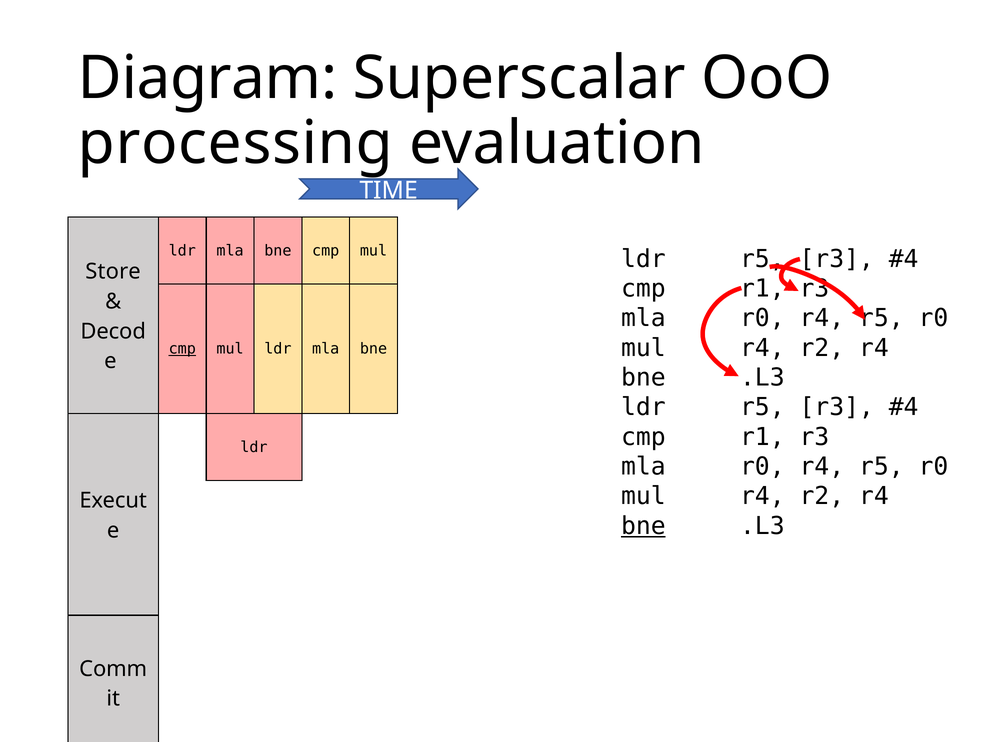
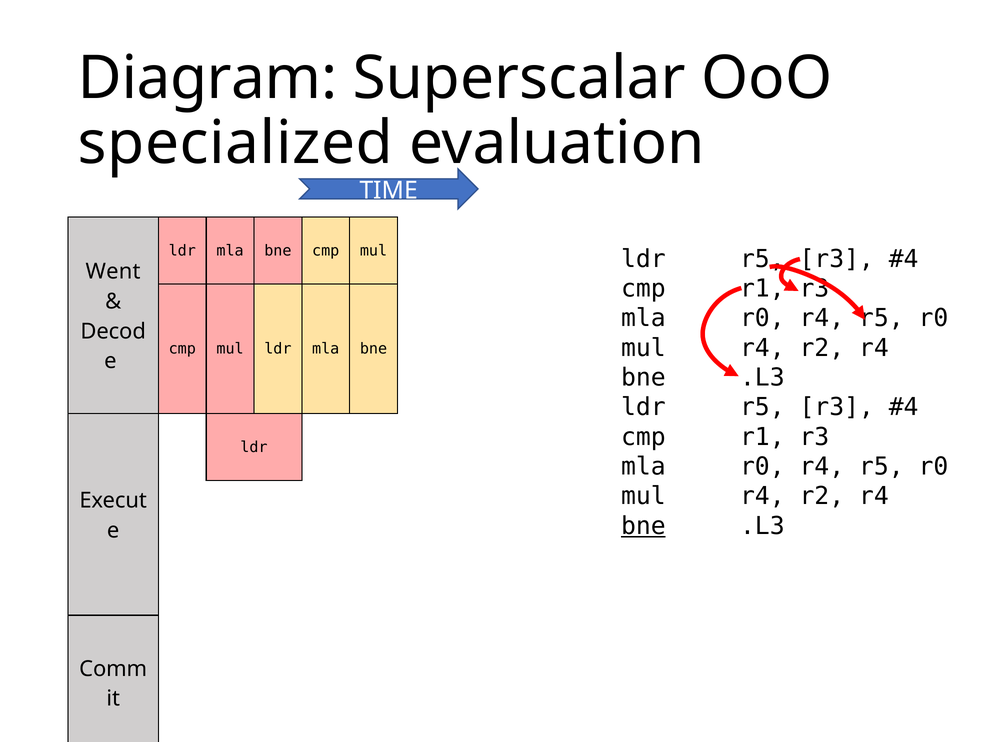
processing: processing -> specialized (235, 143)
Store: Store -> Went (113, 272)
cmp underline: present -> none (182, 349)
